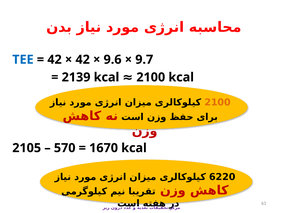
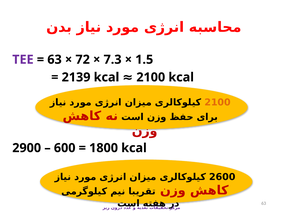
TEE colour: blue -> purple (23, 59)
42: 42 -> 63 (55, 59)
42: 42 -> 72 (83, 59)
9.6: 9.6 -> 7.3 (113, 59)
9.7: 9.7 -> 1.5 (144, 59)
2105: 2105 -> 2900 (27, 147)
570: 570 -> 600 (65, 147)
1670: 1670 -> 1800 (104, 147)
6220: 6220 -> 2600 (222, 176)
